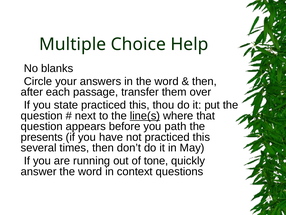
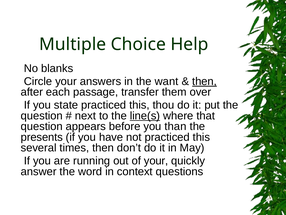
in the word: word -> want (167, 81)
then underline: none -> present (204, 81)
path: path -> than (175, 126)
of tone: tone -> your (156, 160)
